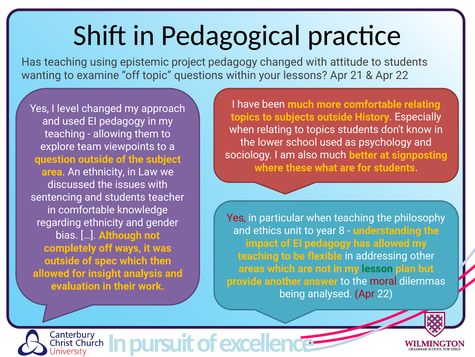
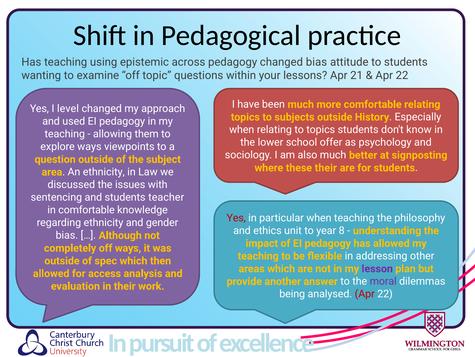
project: project -> across (189, 62)
changed with: with -> bias (316, 62)
school used: used -> offer (331, 142)
explore team: team -> ways (89, 146)
these what: what -> their (326, 167)
lesson colour: green -> purple (377, 268)
insight: insight -> access (105, 273)
moral colour: red -> purple (383, 281)
